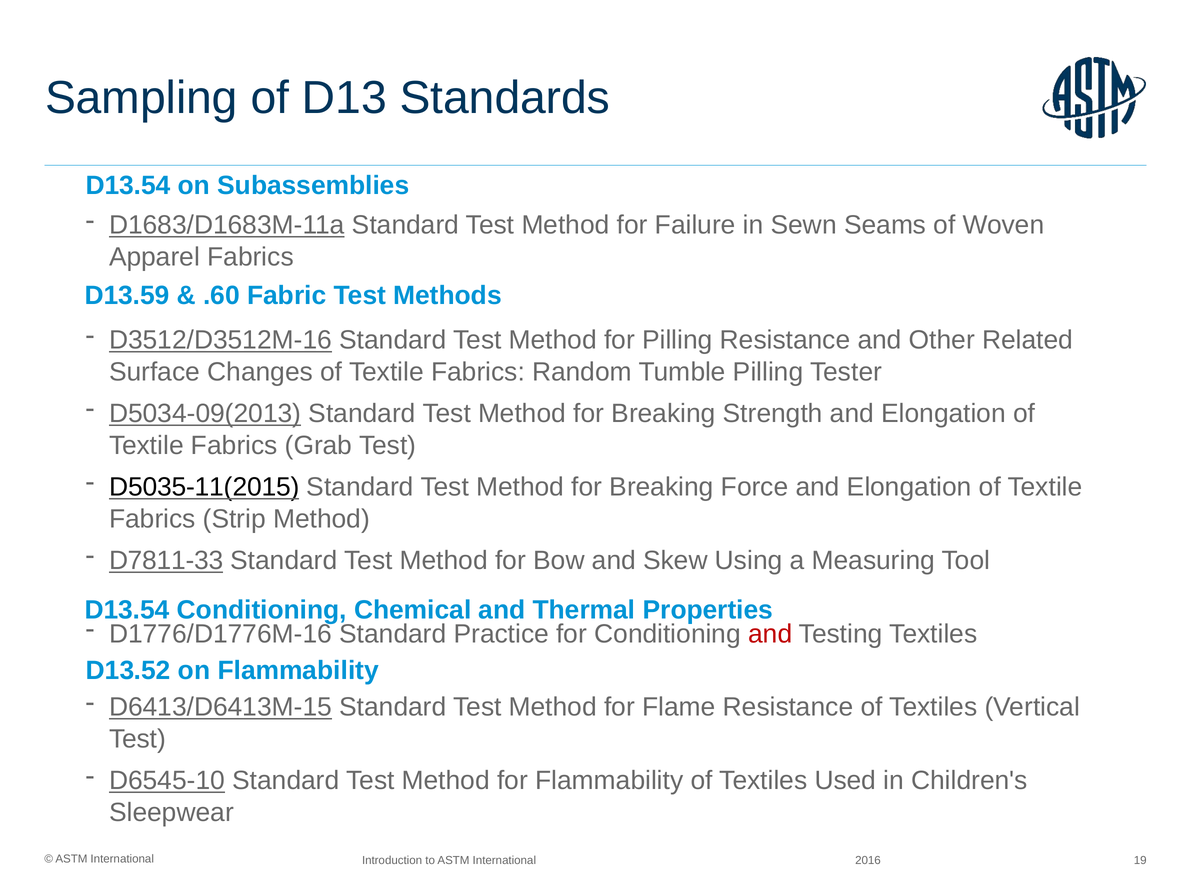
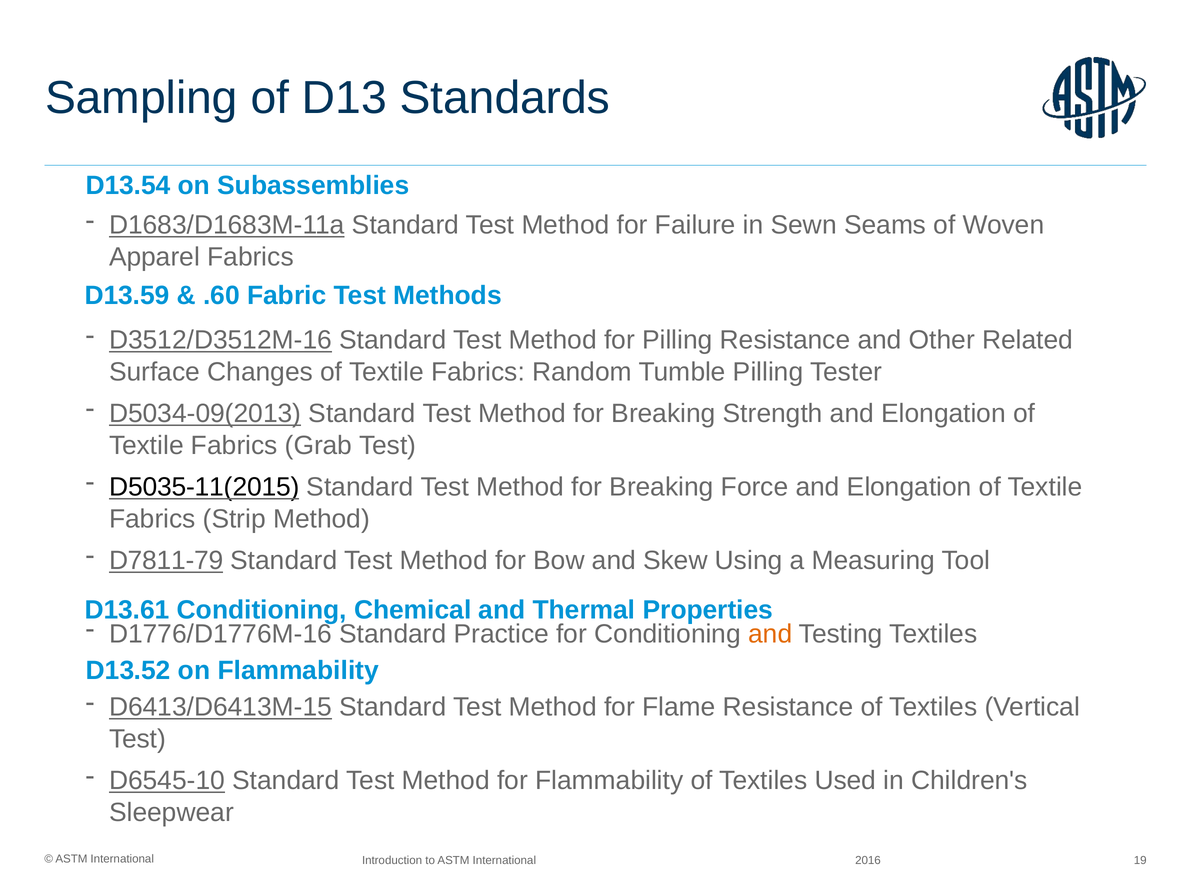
D7811-33: D7811-33 -> D7811-79 (166, 561)
D13.54: D13.54 -> D13.61 (127, 610)
and colour: red -> orange (770, 634)
